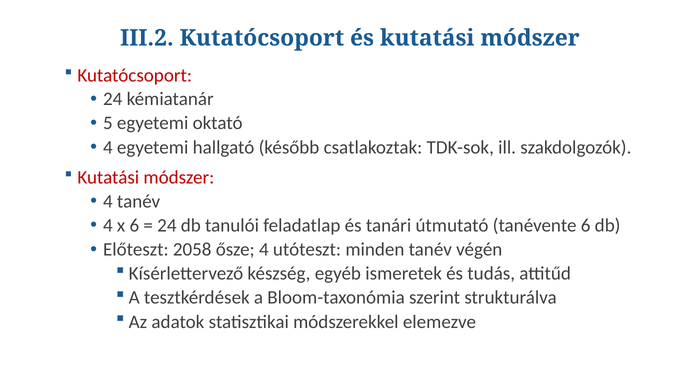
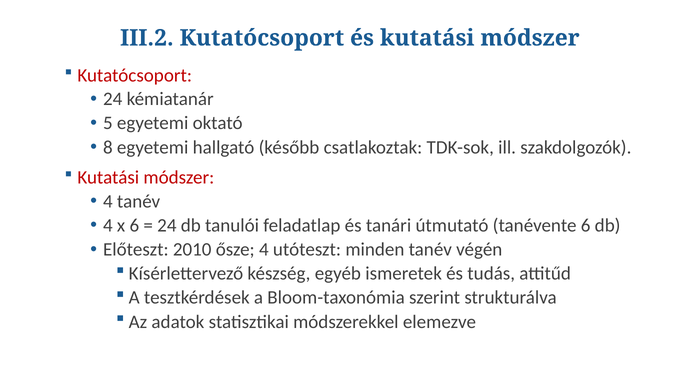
4: 4 -> 8 (108, 147)
2058: 2058 -> 2010 (192, 249)
